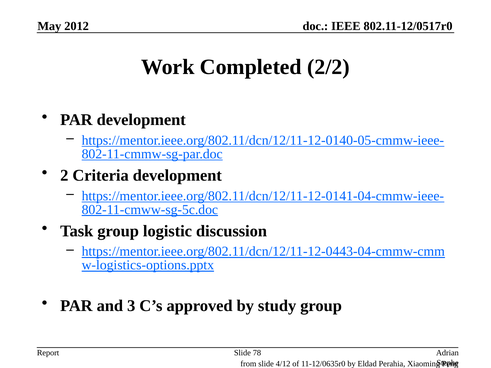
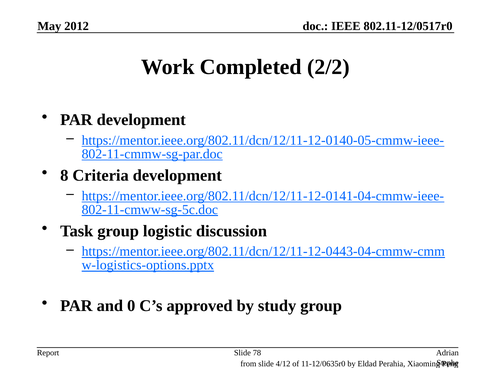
2: 2 -> 8 (64, 175)
3: 3 -> 0 (131, 306)
